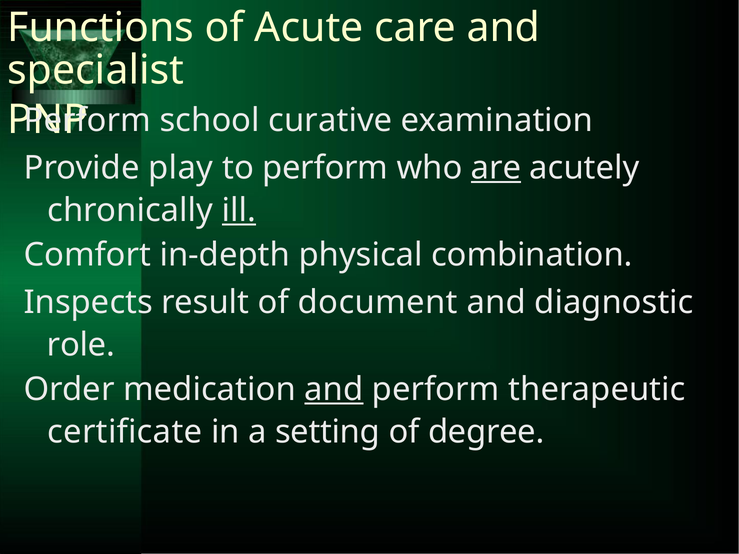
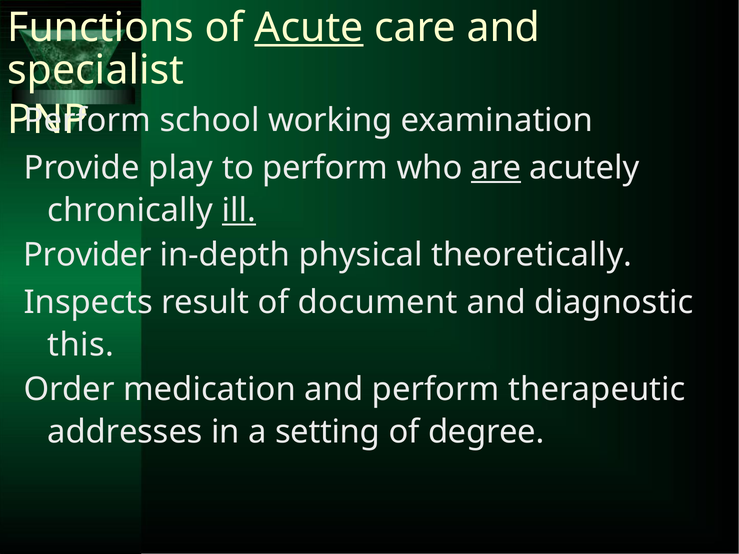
Acute underline: none -> present (309, 28)
curative: curative -> working (330, 120)
Comfort: Comfort -> Provider (88, 255)
combination: combination -> theoretically (532, 255)
role: role -> this (81, 345)
and underline: present -> none (334, 390)
certificate: certificate -> addresses (125, 432)
